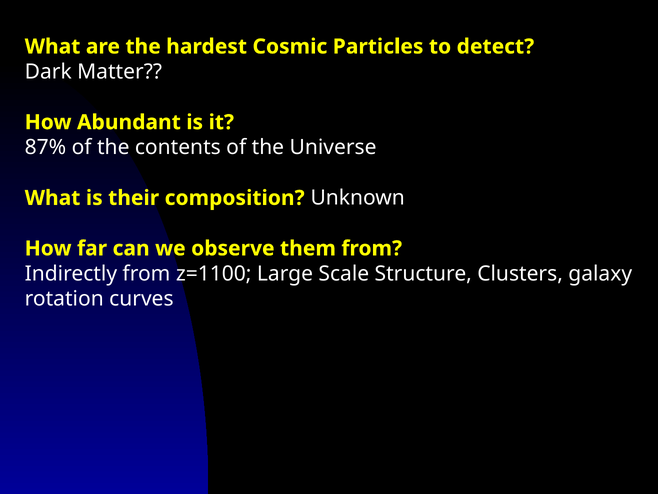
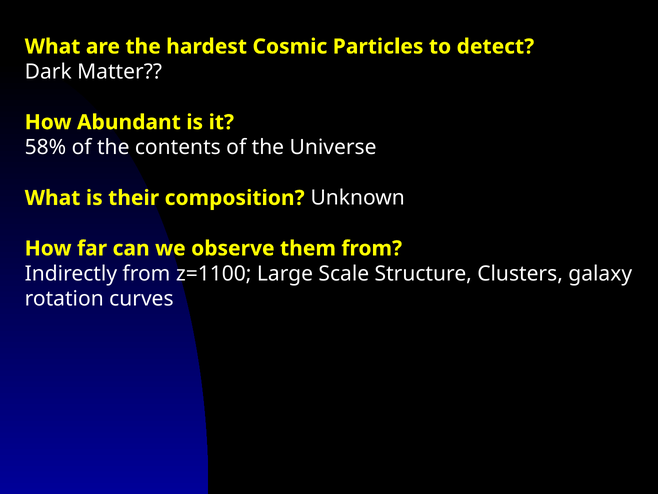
87%: 87% -> 58% (45, 147)
